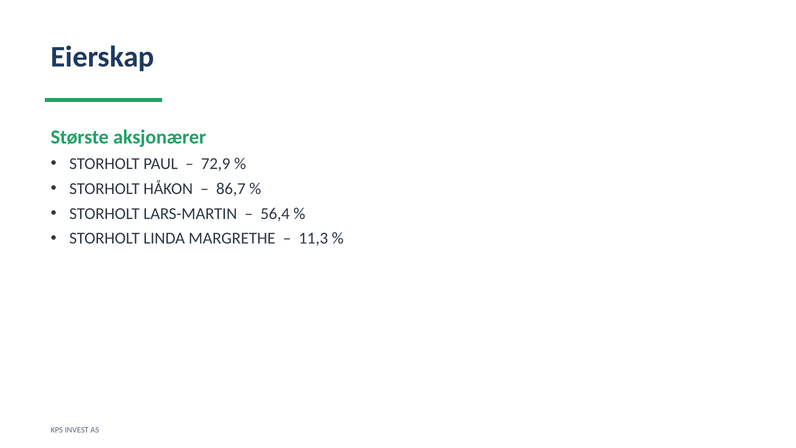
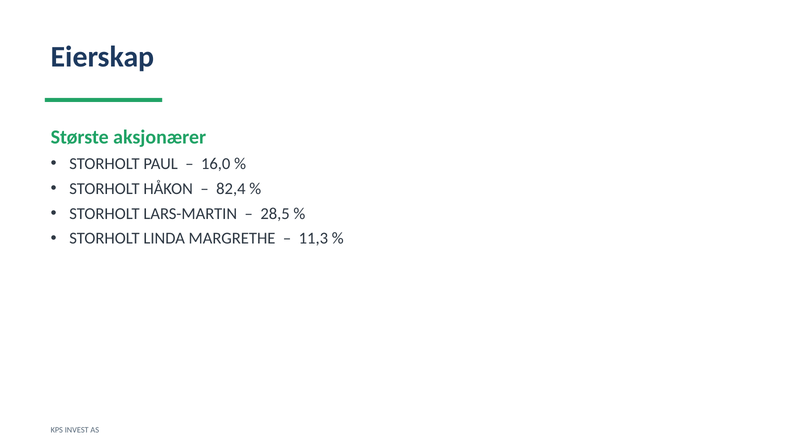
72,9: 72,9 -> 16,0 (216, 164)
86,7: 86,7 -> 82,4 (231, 189)
56,4: 56,4 -> 28,5 (275, 213)
